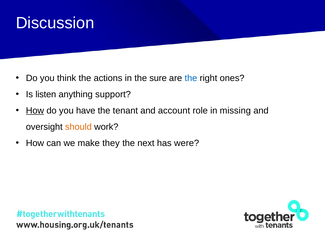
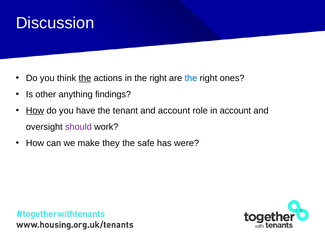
the underline: none -> present (85, 78)
in the sure: sure -> right (158, 78)
listen: listen -> other (46, 94)
support: support -> findings (113, 94)
in missing: missing -> account (235, 111)
should colour: orange -> purple (78, 127)
next: next -> safe (146, 143)
